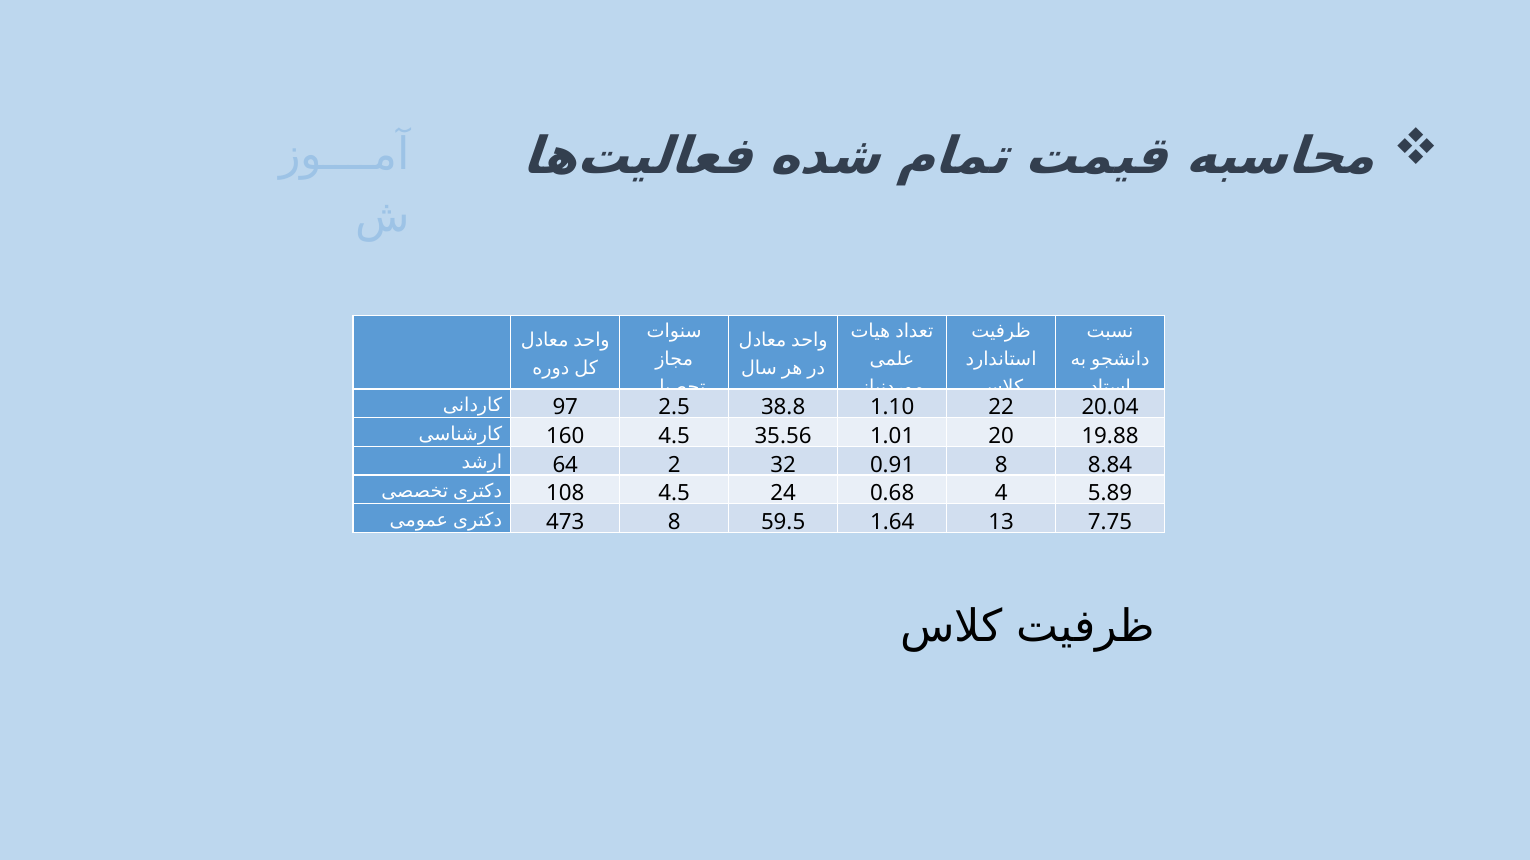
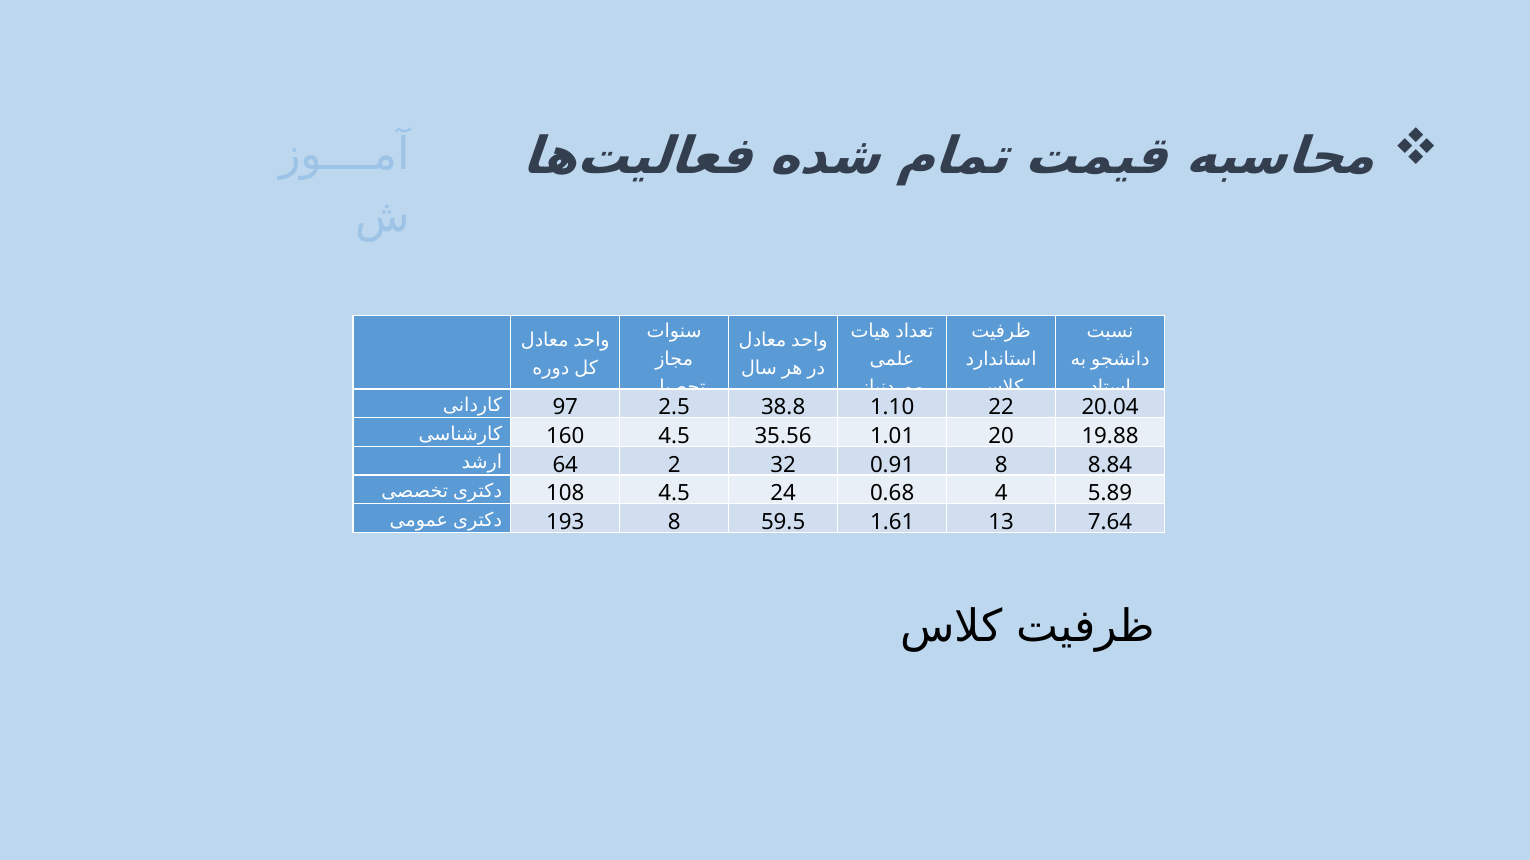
473: 473 -> 193 (565, 523)
1.64: 1.64 -> 1.61 (892, 523)
7.75: 7.75 -> 7.64 (1110, 523)
